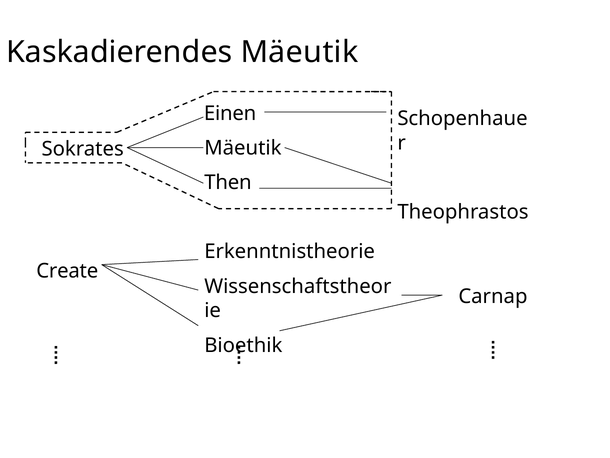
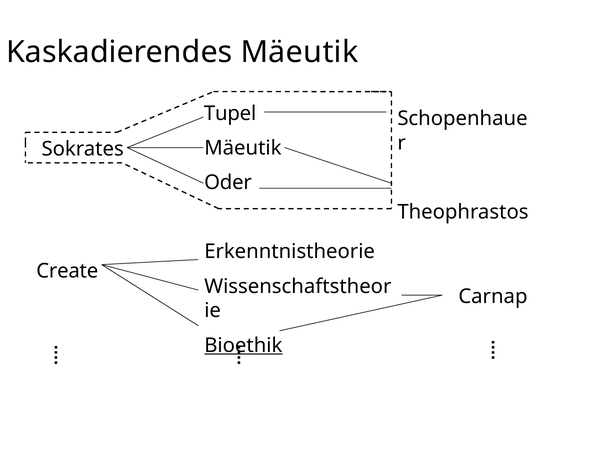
Einen: Einen -> Tupel (230, 113)
Then: Then -> Oder (228, 182)
Bioethik underline: none -> present (243, 345)
